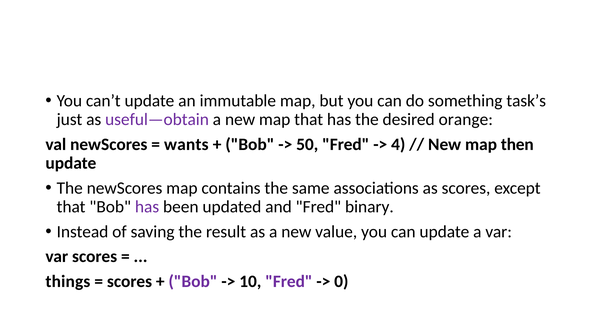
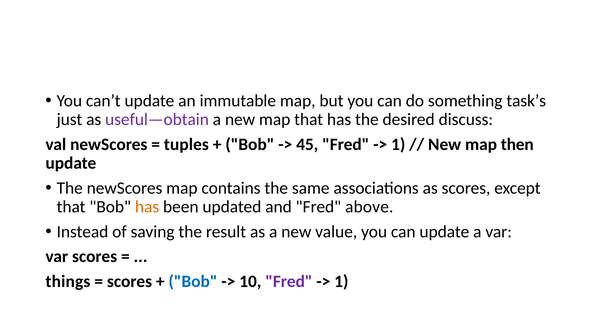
orange: orange -> discuss (466, 119)
wants: wants -> tuples (186, 144)
50: 50 -> 45 (307, 144)
4: 4 -> 1 (398, 144)
has colour: purple -> orange (147, 207)
binary: binary -> above (369, 207)
Bob colour: purple -> blue (193, 282)
0: 0 -> 1 (341, 282)
